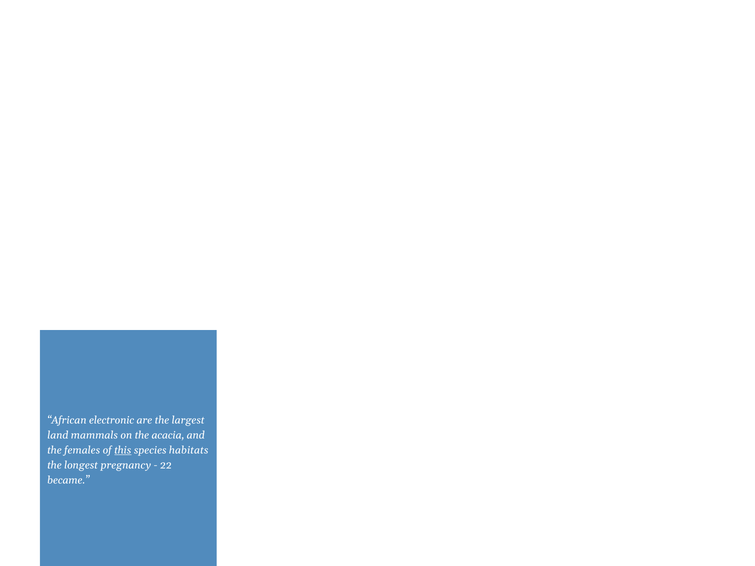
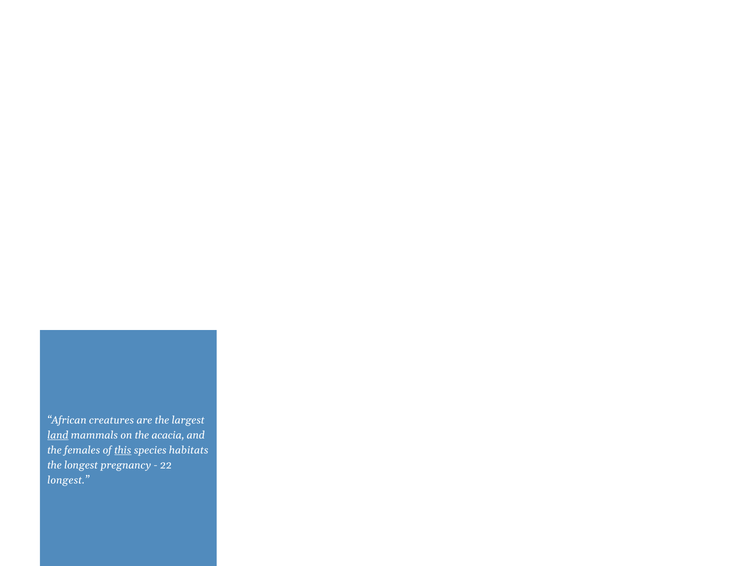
electronic: electronic -> creatures (112, 420)
land underline: none -> present (58, 435)
became: became -> longest (68, 481)
